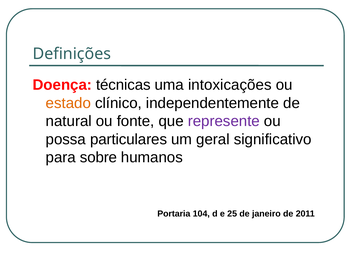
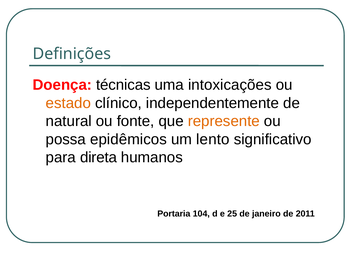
represente colour: purple -> orange (224, 121)
particulares: particulares -> epidêmicos (128, 139)
geral: geral -> lento (213, 139)
sobre: sobre -> direta (98, 157)
